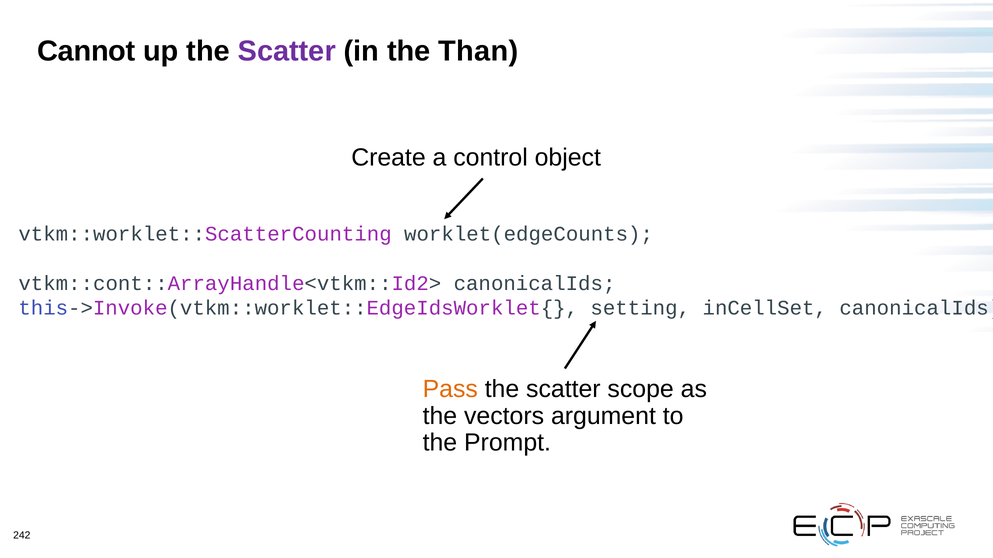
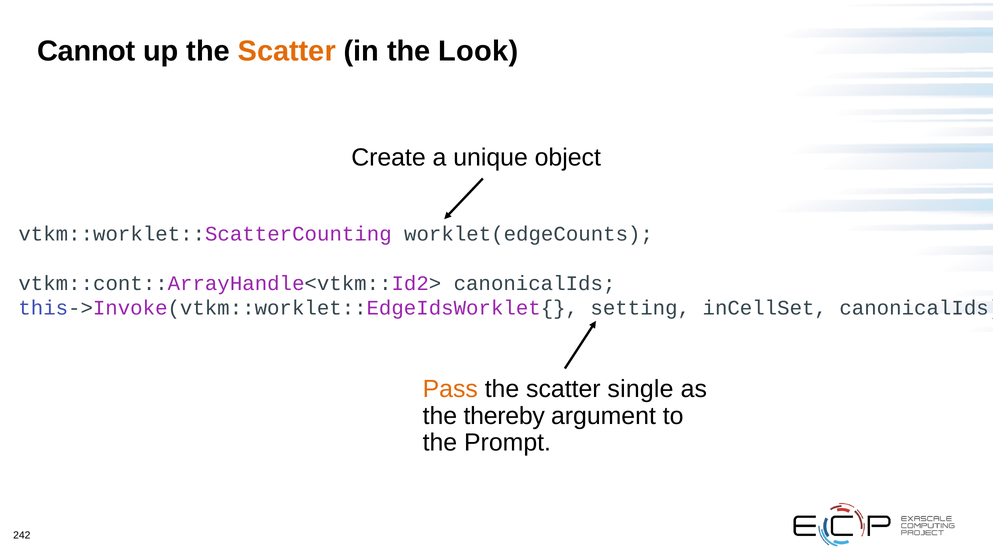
Scatter colour: purple -> orange (287, 51)
Than: Than -> Look (478, 51)
control: control -> unique (491, 158)
scope: scope -> single (641, 390)
vectors: vectors -> thereby (504, 416)
